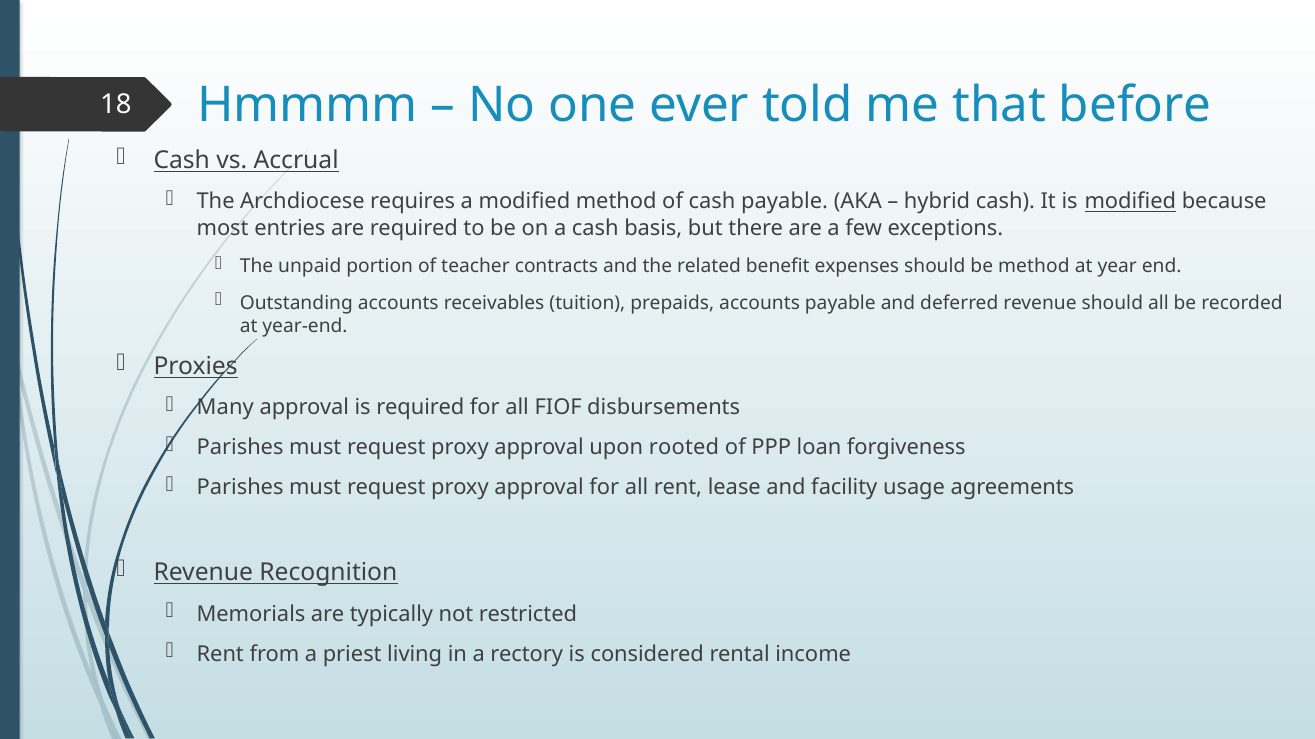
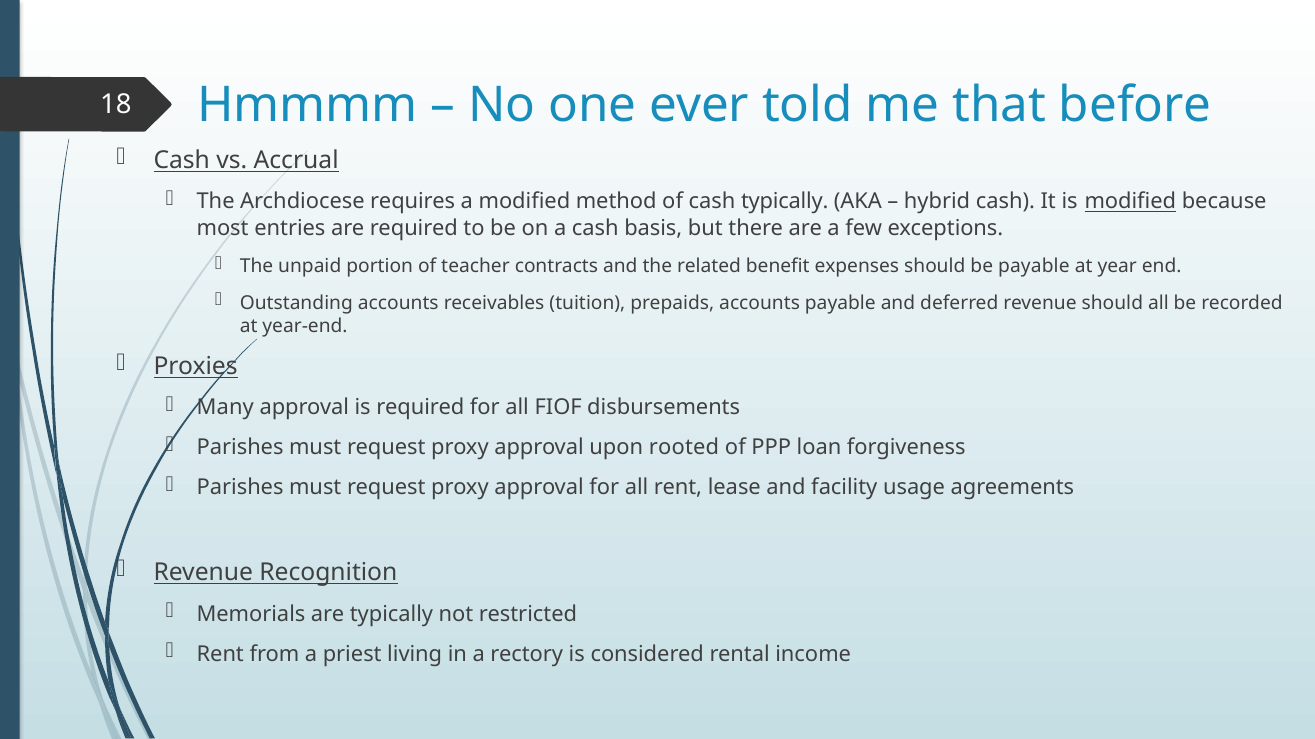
cash payable: payable -> typically (785, 202)
be method: method -> payable (1034, 266)
